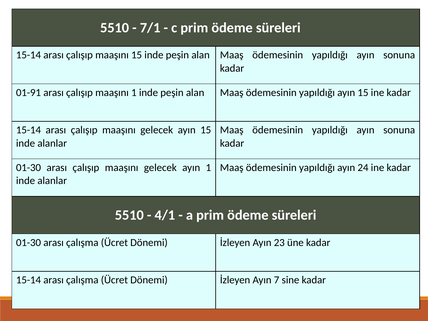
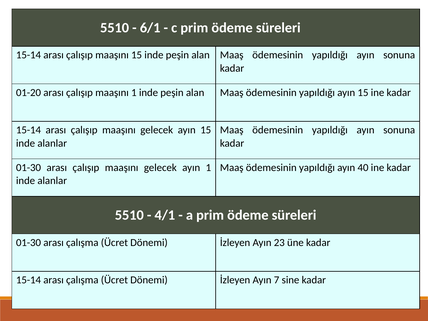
7/1: 7/1 -> 6/1 (150, 28)
01-91: 01-91 -> 01-20 (29, 93)
24: 24 -> 40 (363, 168)
